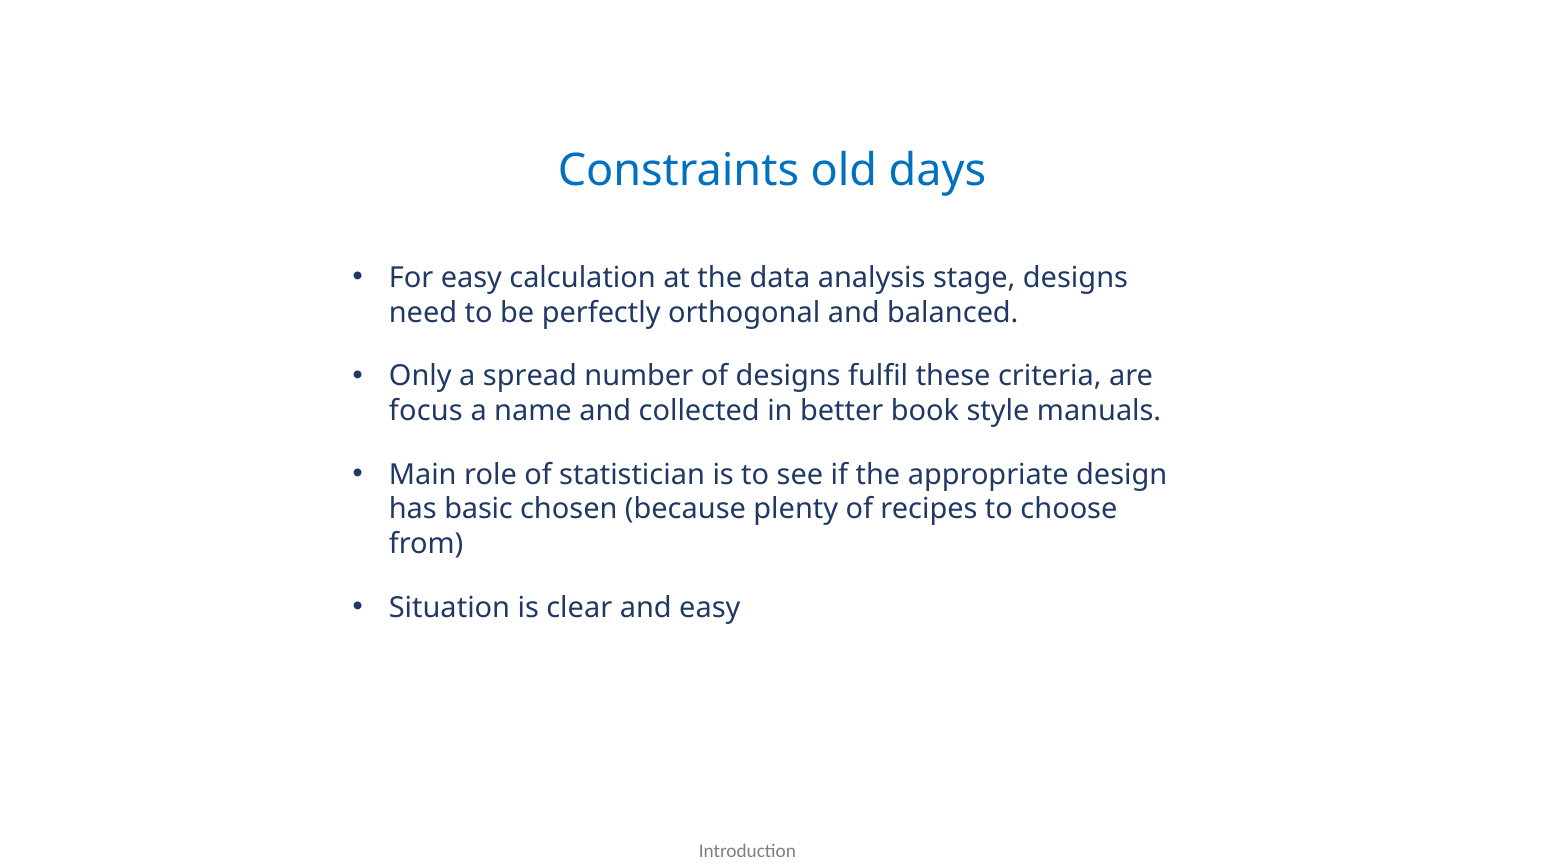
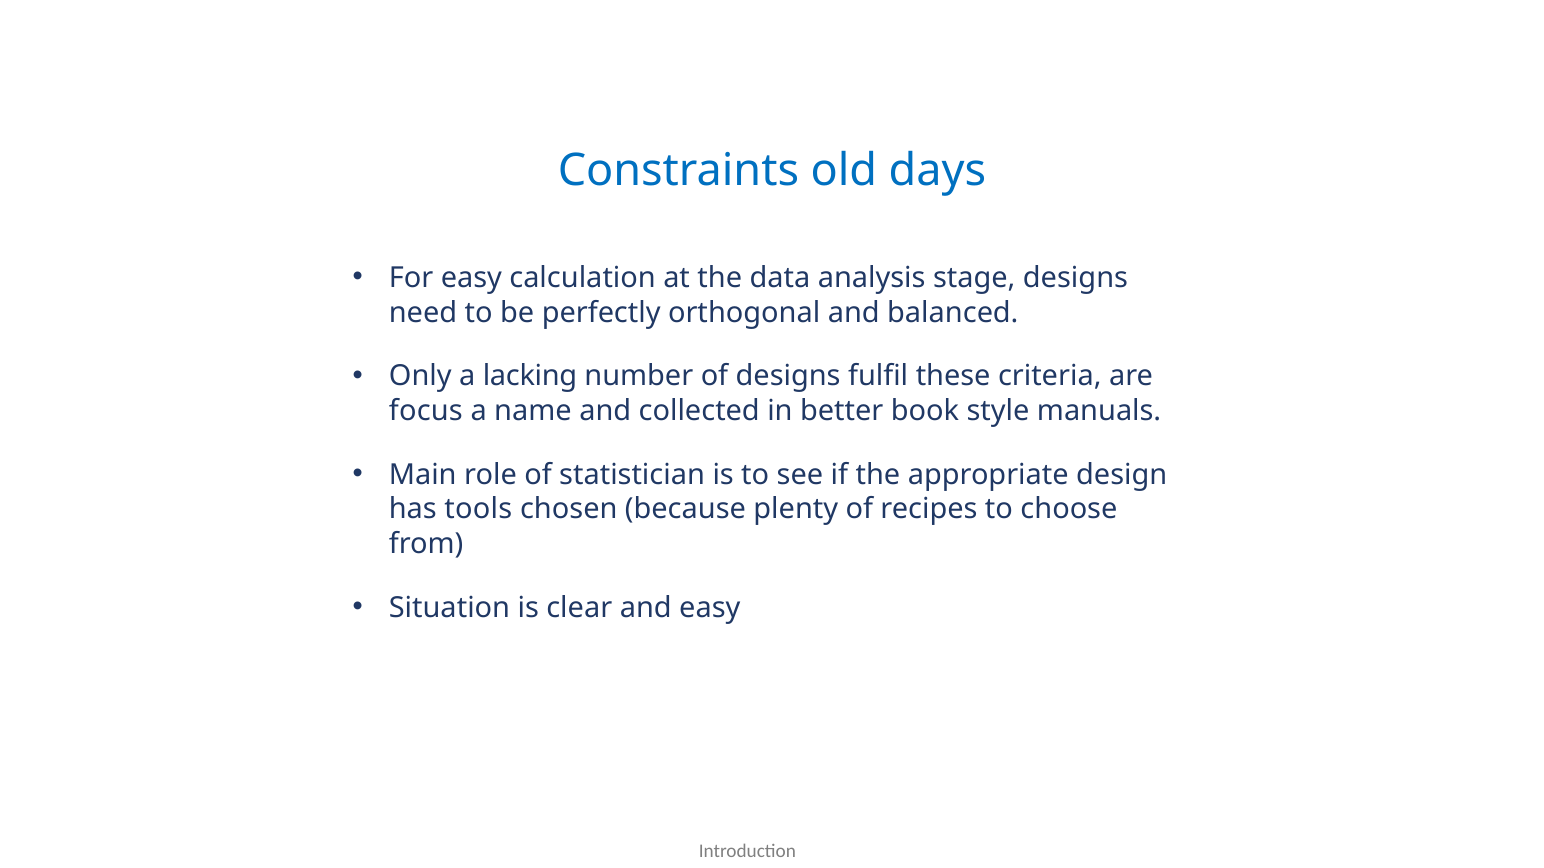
spread: spread -> lacking (530, 376)
basic: basic -> tools (478, 509)
